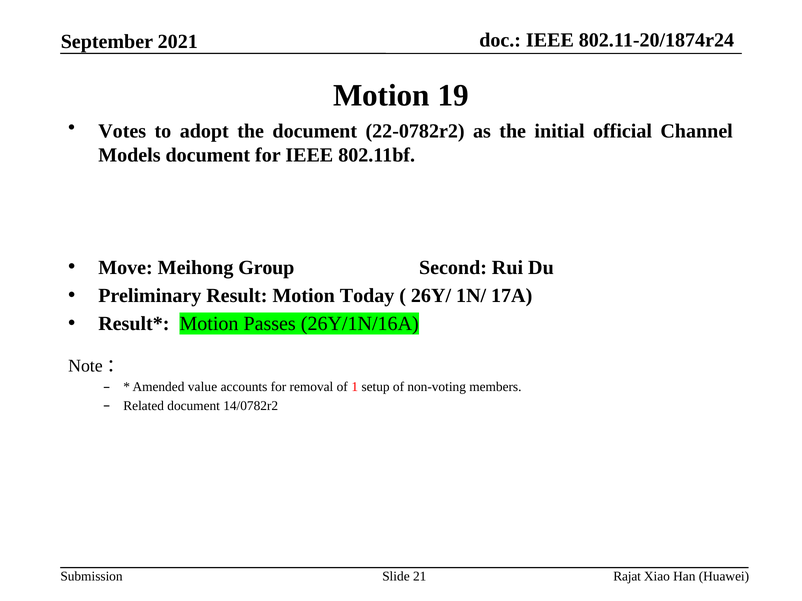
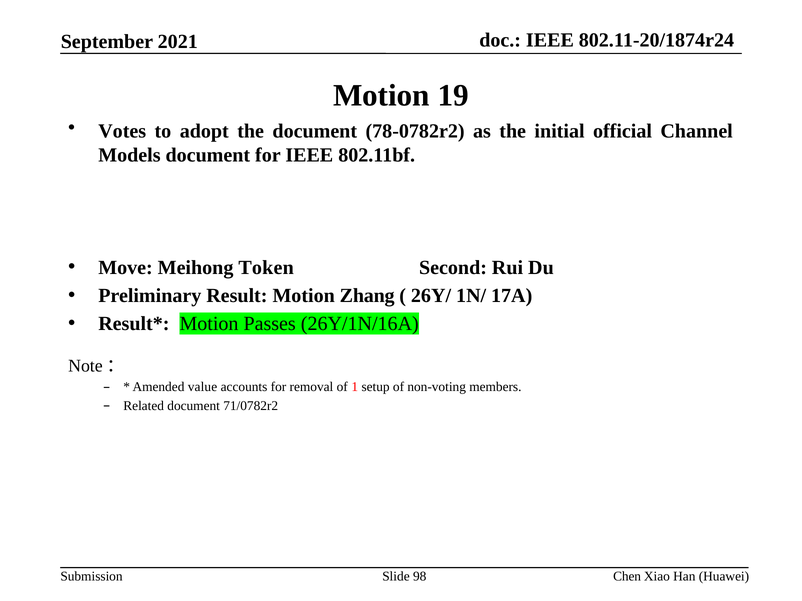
22-0782r2: 22-0782r2 -> 78-0782r2 (415, 131)
Group: Group -> Token (266, 268)
Today: Today -> Zhang (367, 296)
14/0782r2: 14/0782r2 -> 71/0782r2 (251, 406)
21: 21 -> 98 (420, 577)
Rajat: Rajat -> Chen (627, 577)
